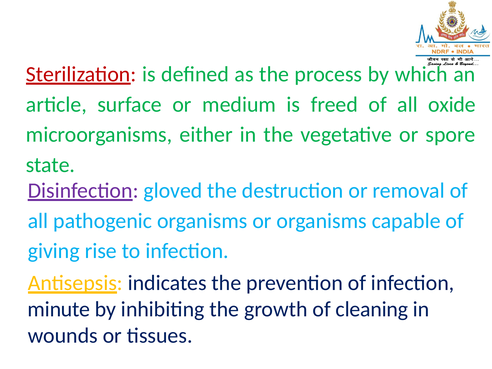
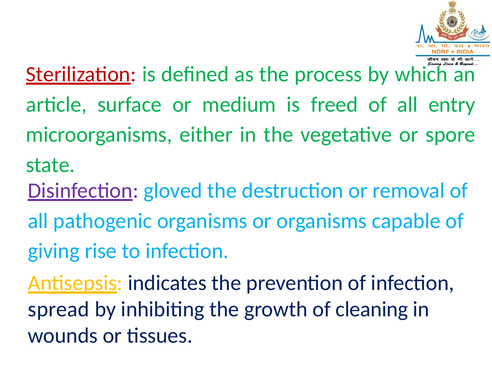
oxide: oxide -> entry (452, 104)
minute: minute -> spread (59, 309)
